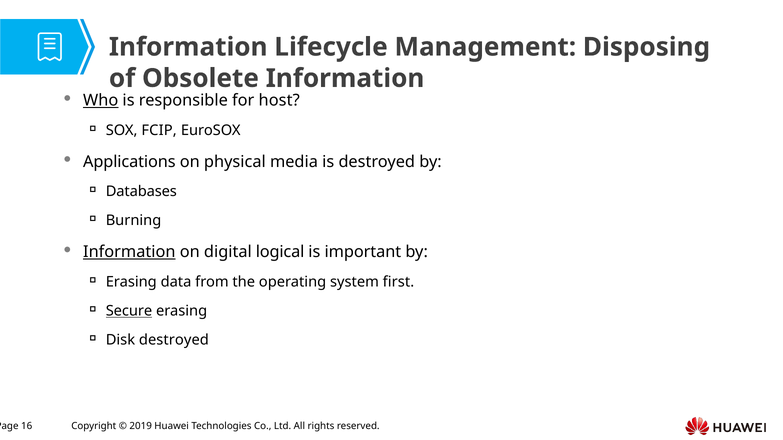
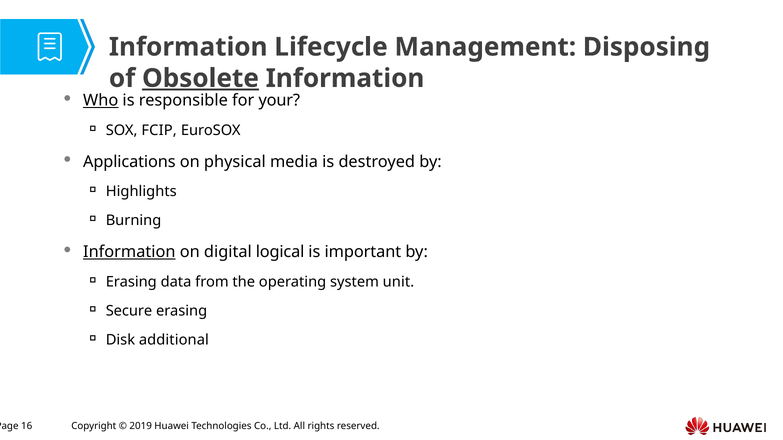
Obsolete underline: none -> present (200, 78)
host: host -> your (279, 101)
Databases: Databases -> Highlights (141, 192)
first: first -> unit (398, 282)
Secure underline: present -> none (129, 311)
Disk destroyed: destroyed -> additional (174, 340)
